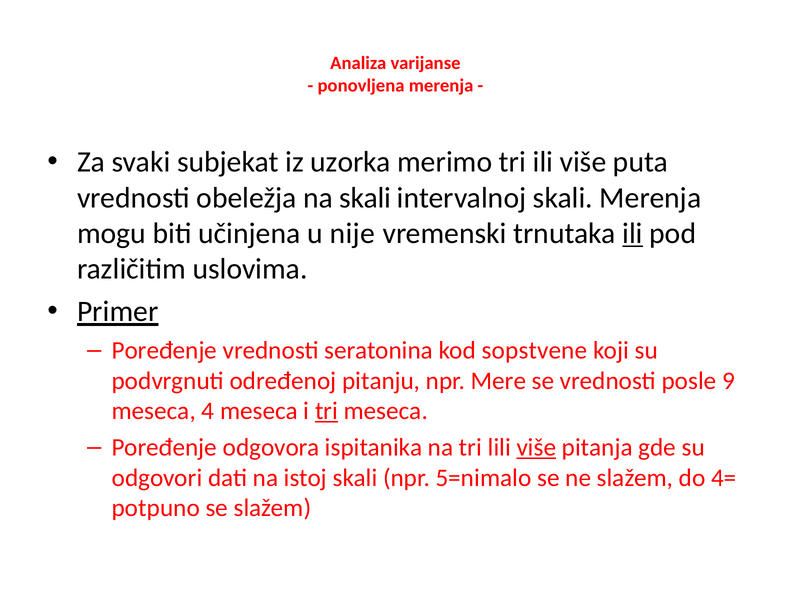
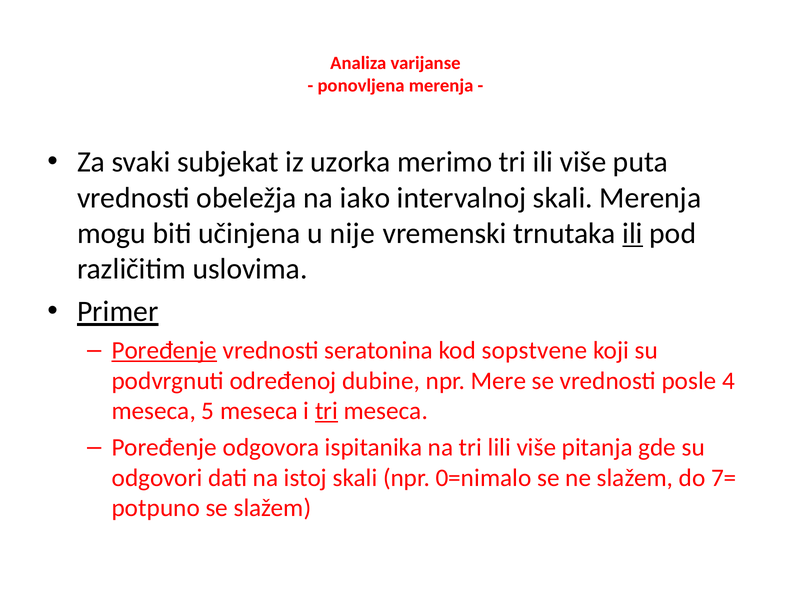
na skali: skali -> iako (365, 198)
Poređenje underline: none -> present (164, 351)
pitanju: pitanju -> dubine (381, 381)
9: 9 -> 4 (729, 381)
4: 4 -> 5 (208, 411)
više underline: present -> none (536, 448)
5=nimalo: 5=nimalo -> 0=nimalo (483, 478)
4=: 4= -> 7= (724, 478)
